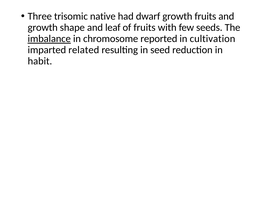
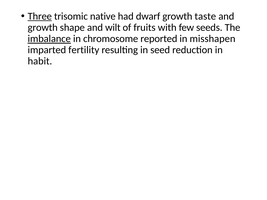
Three underline: none -> present (40, 16)
growth fruits: fruits -> taste (205, 16)
leaf: leaf -> wilt (113, 28)
cultivation: cultivation -> misshapen (213, 39)
related: related -> fertility (84, 50)
